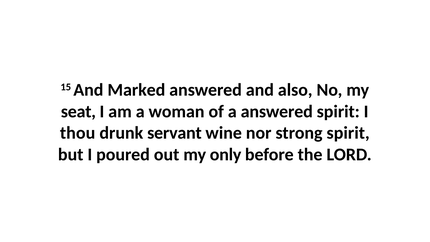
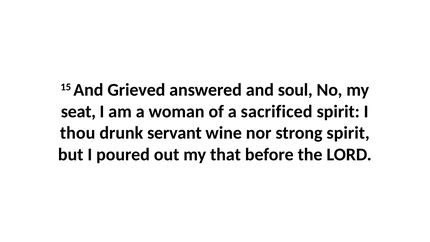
Marked: Marked -> Grieved (136, 90)
also: also -> soul (295, 90)
a answered: answered -> sacrificed (277, 111)
only: only -> that (226, 154)
